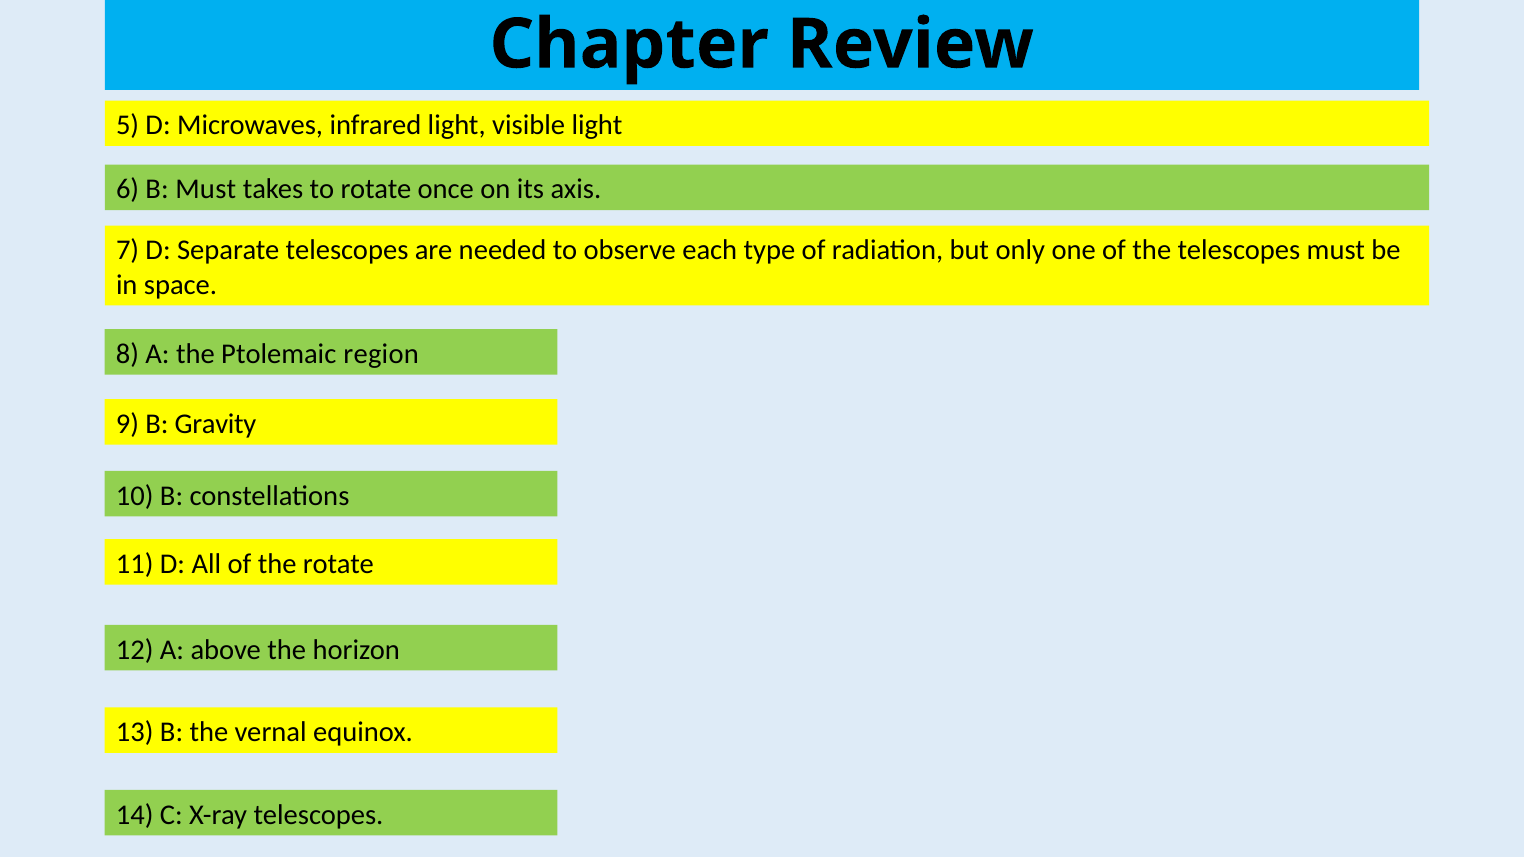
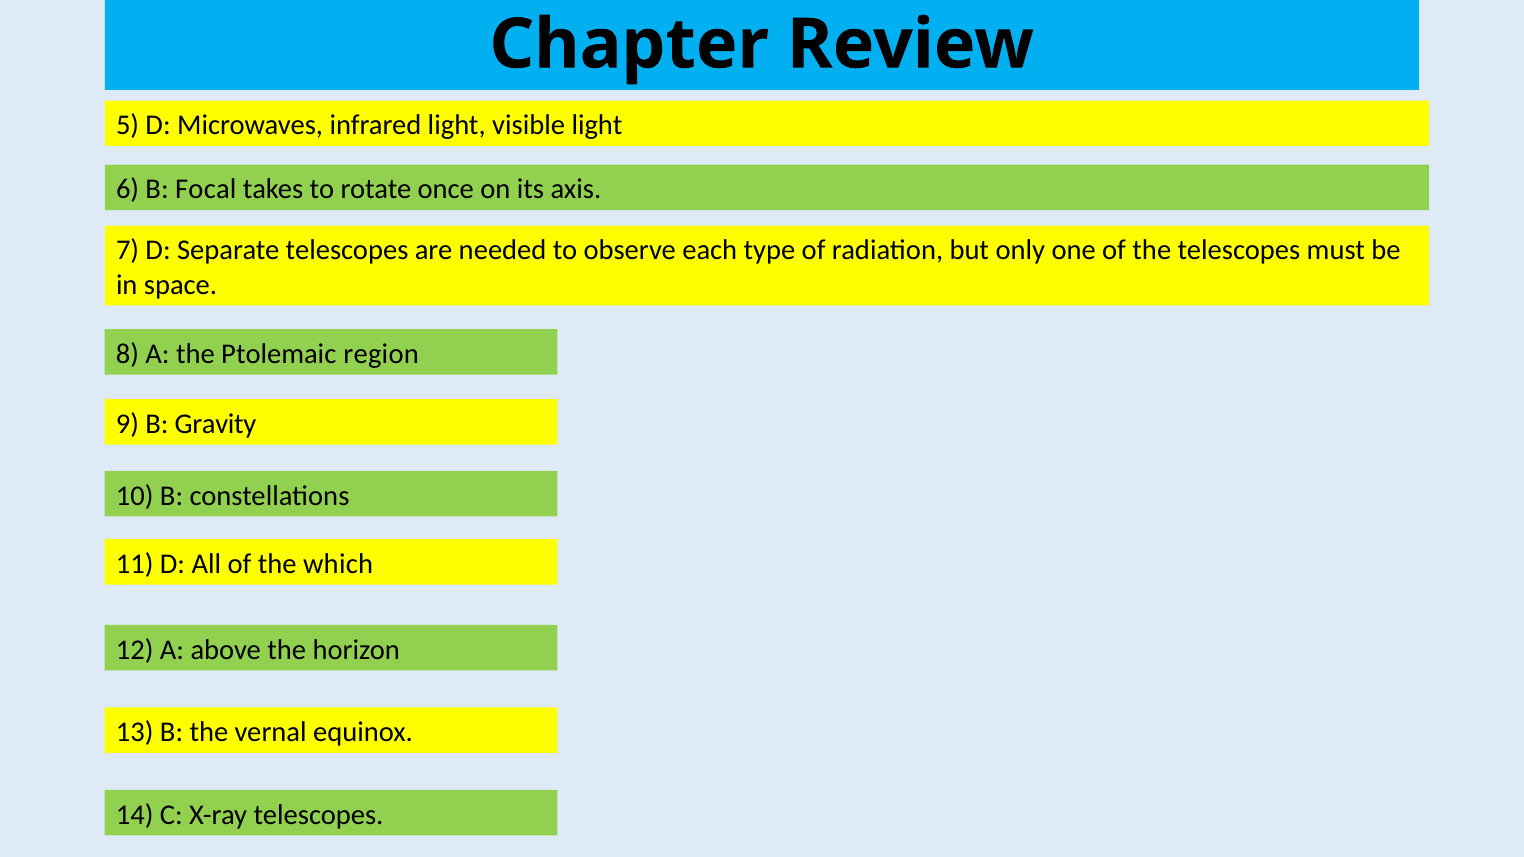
B Must: Must -> Focal (206, 190)
the rotate: rotate -> which (338, 564)
